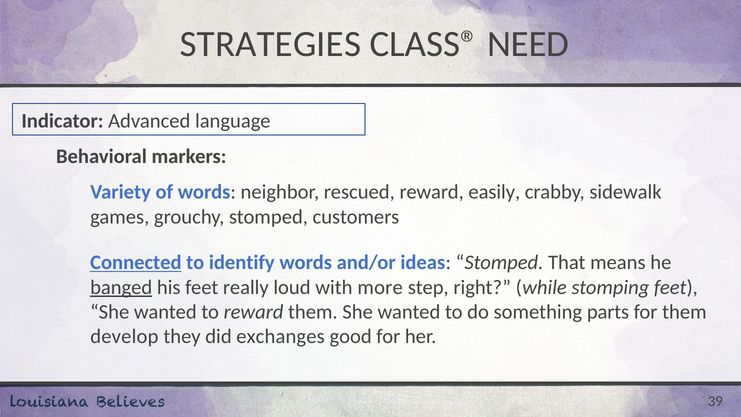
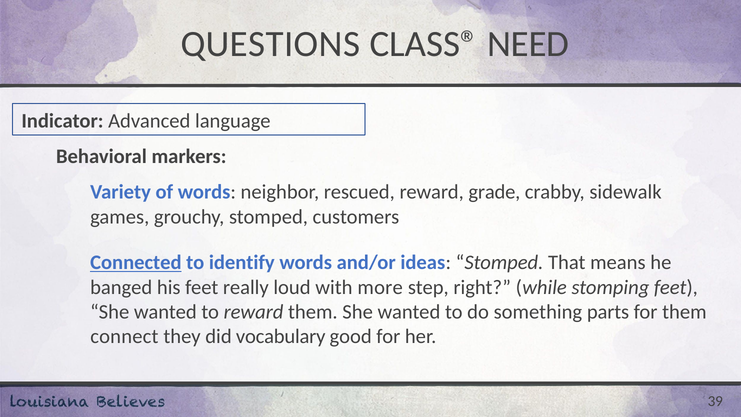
STRATEGIES: STRATEGIES -> QUESTIONS (270, 44)
easily: easily -> grade (494, 192)
banged underline: present -> none (121, 287)
develop: develop -> connect (124, 337)
exchanges: exchanges -> vocabulary (281, 337)
